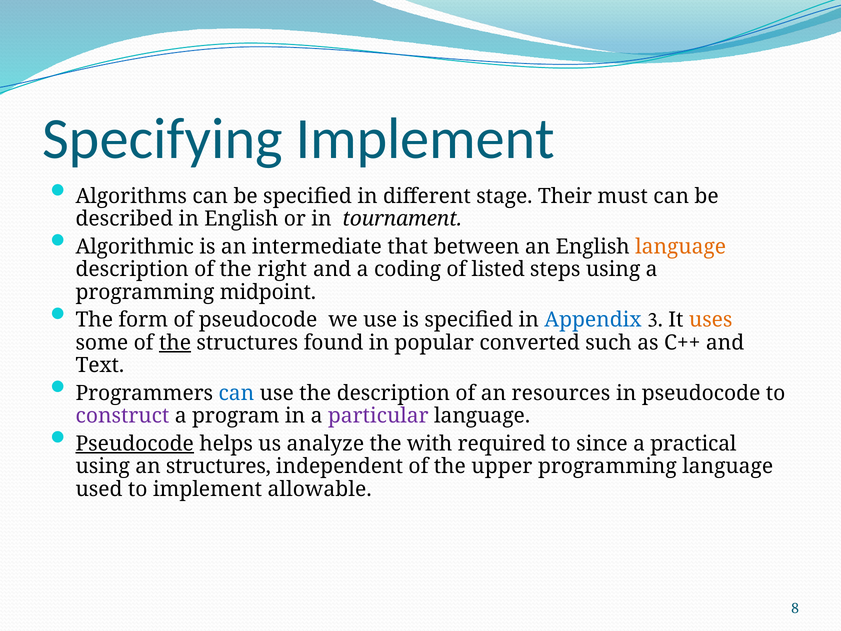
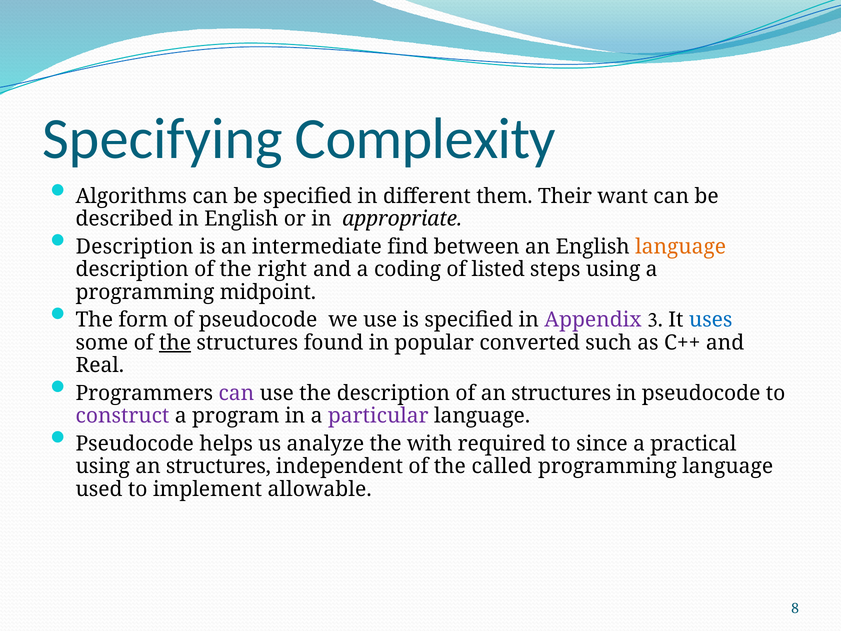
Specifying Implement: Implement -> Complexity (425, 139)
stage: stage -> them (504, 196)
must: must -> want (623, 196)
tournament: tournament -> appropriate (402, 219)
Algorithmic: Algorithmic -> Description (135, 247)
that: that -> find (408, 247)
Appendix colour: blue -> purple (593, 320)
uses colour: orange -> blue (711, 320)
Text: Text -> Real (100, 365)
can colour: blue -> purple (236, 393)
of an resources: resources -> structures (561, 393)
Pseudocode underline: present -> none (135, 443)
upper: upper -> called (502, 466)
